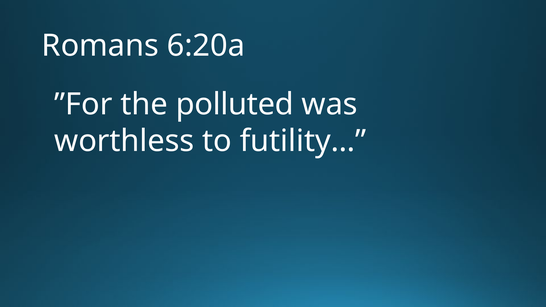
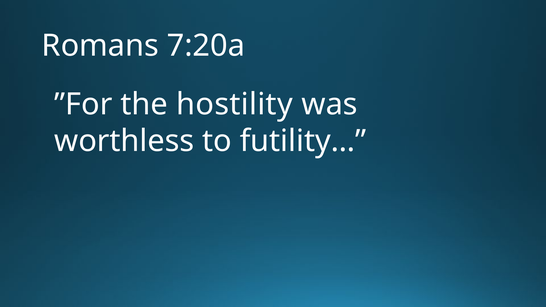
6:20a: 6:20a -> 7:20a (206, 46)
polluted: polluted -> hostility (235, 104)
